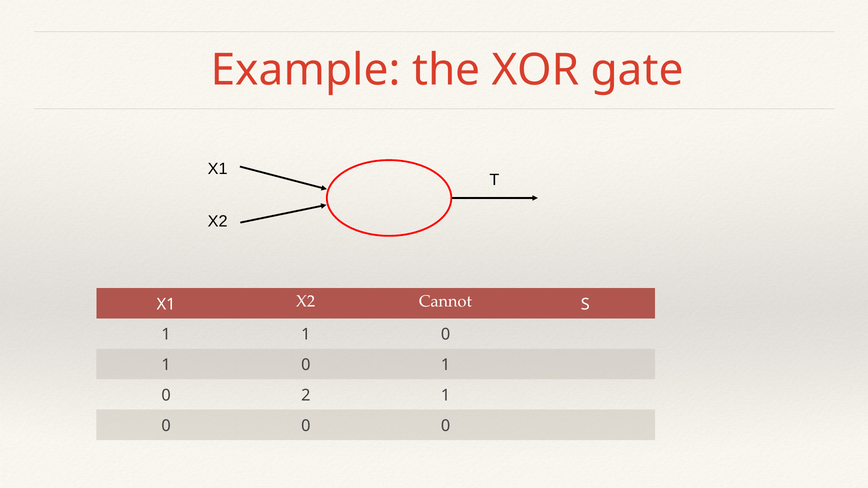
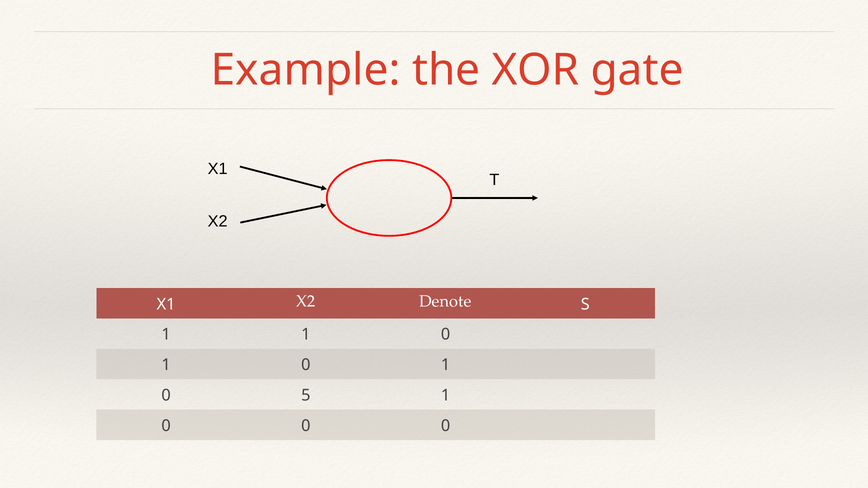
Cannot: Cannot -> Denote (445, 302)
2: 2 -> 5 (306, 396)
